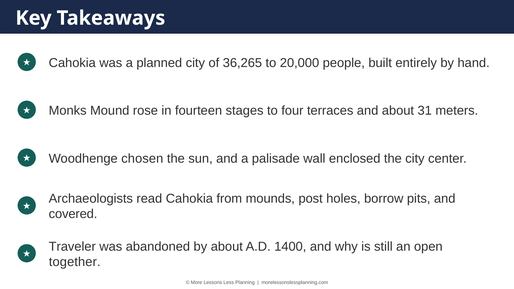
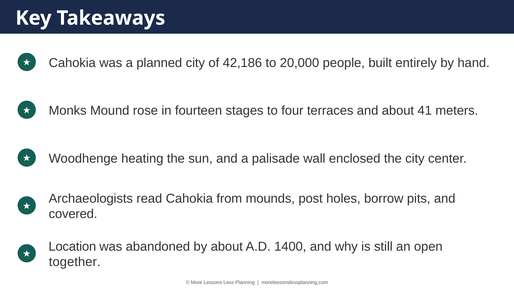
36,265: 36,265 -> 42,186 (242, 63)
31: 31 -> 41 (425, 111)
chosen: chosen -> heating (142, 159)
Traveler: Traveler -> Location (72, 247)
